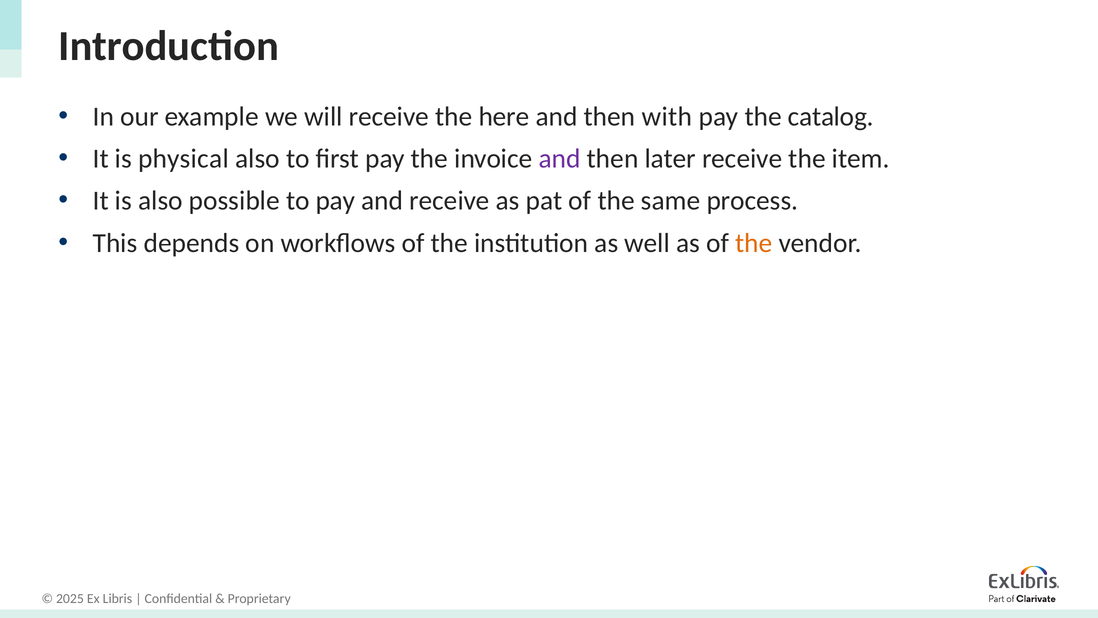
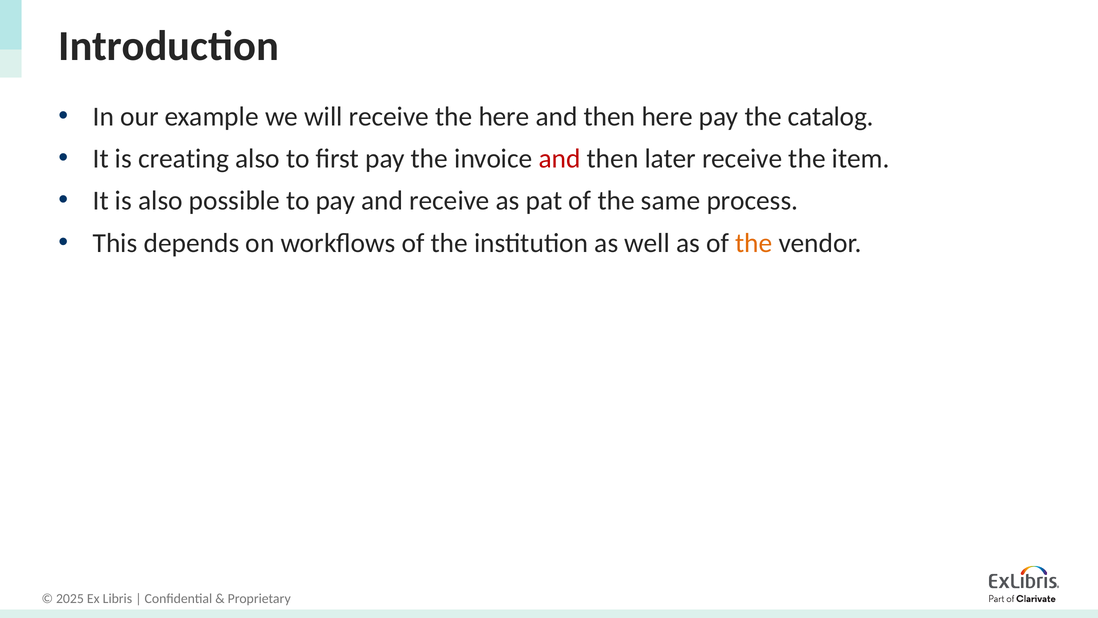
then with: with -> here (667, 117)
physical: physical -> creating (184, 159)
and colour: purple -> red (560, 159)
